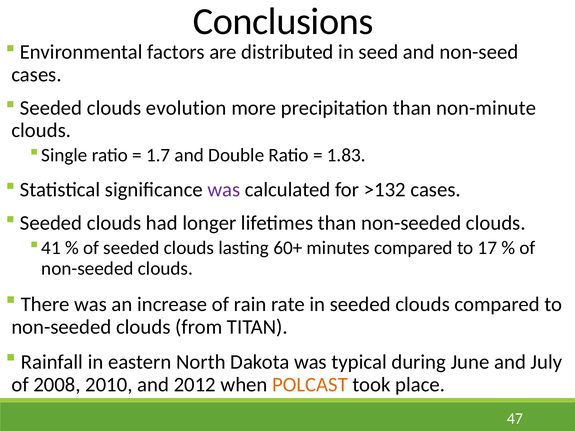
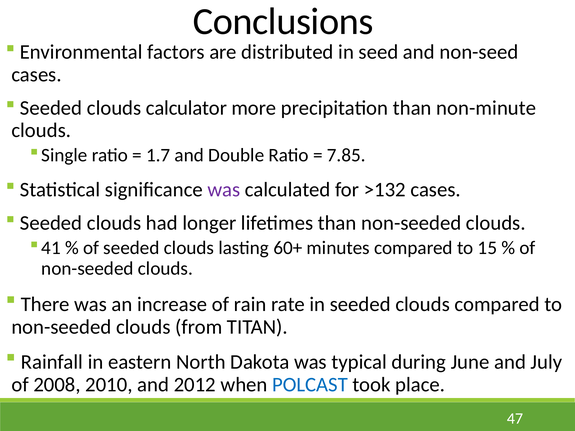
evolution: evolution -> calculator (186, 108)
1.83: 1.83 -> 7.85 (346, 155)
17: 17 -> 15 (487, 248)
POLCAST colour: orange -> blue (310, 385)
